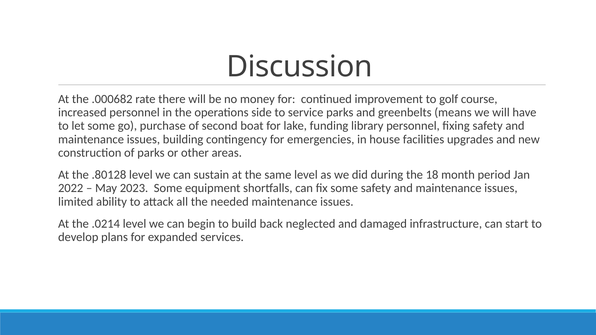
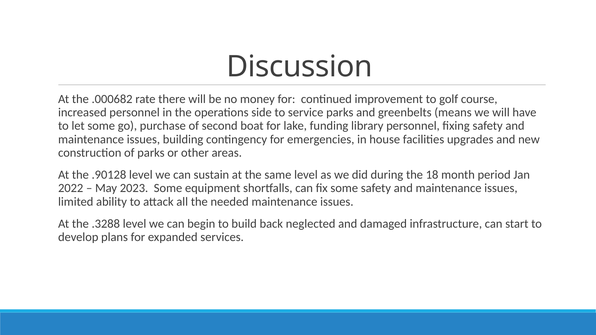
.80128: .80128 -> .90128 (109, 175)
.0214: .0214 -> .3288 (106, 224)
